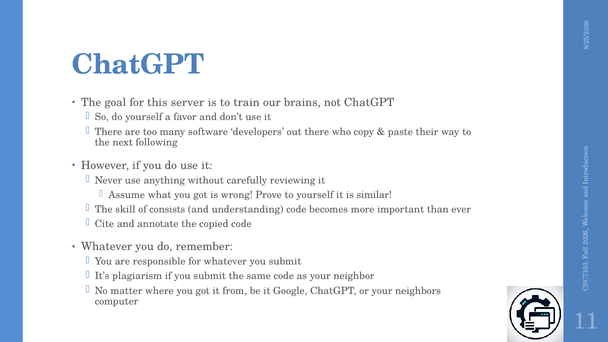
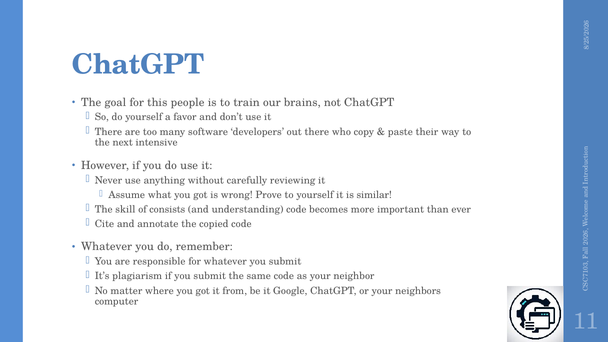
server: server -> people (188, 102)
following: following -> intensive (157, 143)
